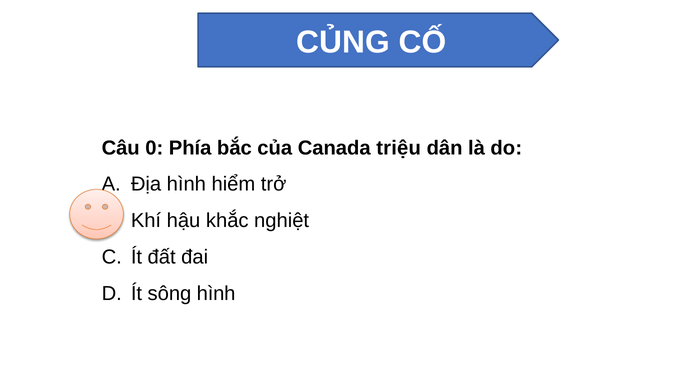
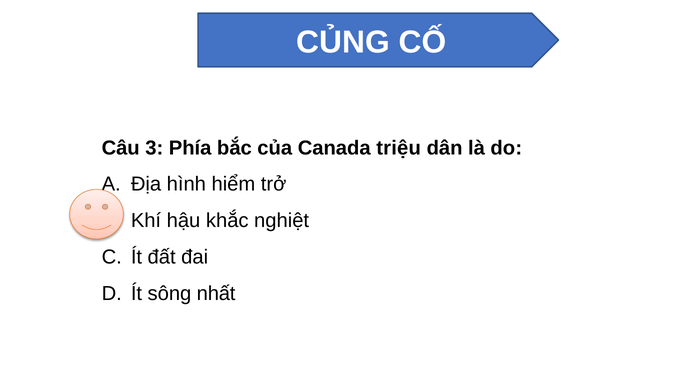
0: 0 -> 3 (154, 148)
sông hình: hình -> nhất (216, 293)
